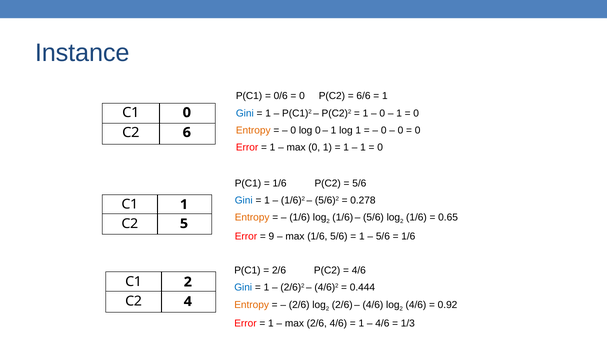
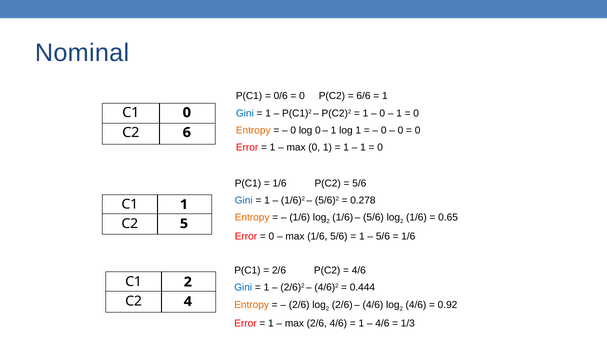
Instance: Instance -> Nominal (82, 53)
9: 9 -> 0 (271, 237)
